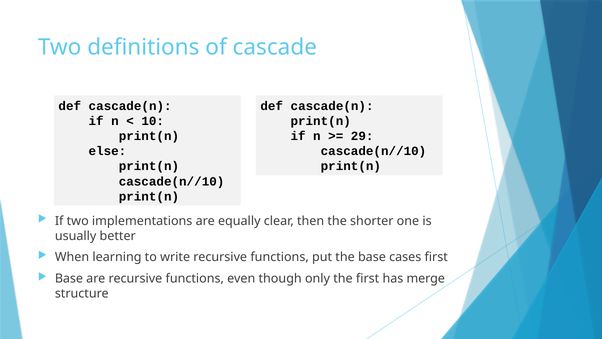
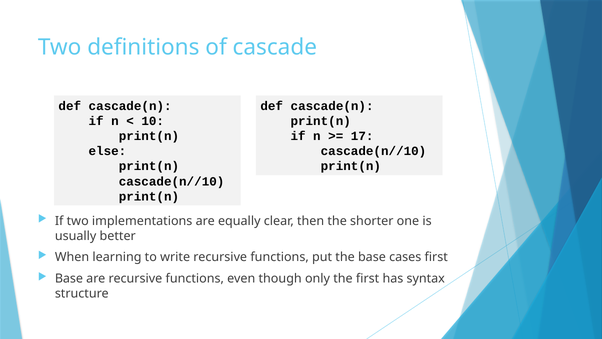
29: 29 -> 17 (362, 136)
merge: merge -> syntax (426, 278)
